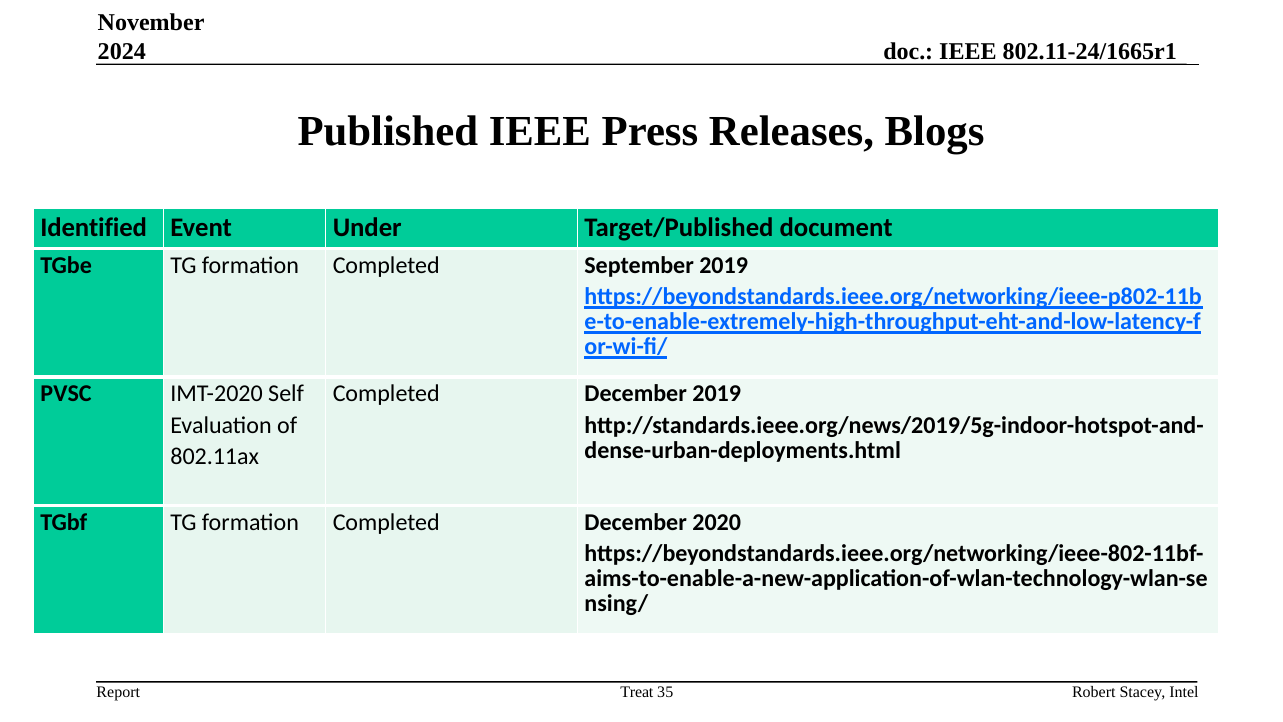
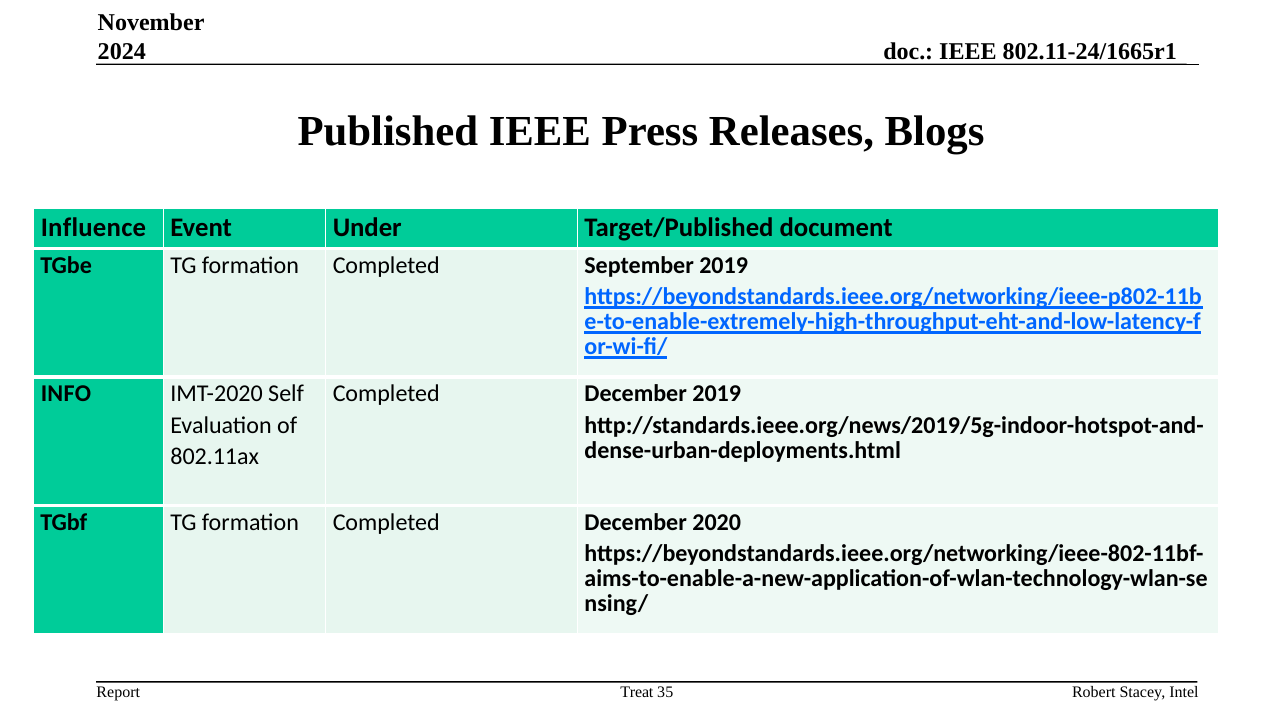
Identified: Identified -> Influence (93, 227)
PVSC: PVSC -> INFO (66, 394)
